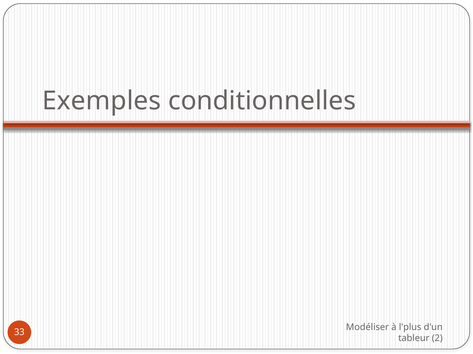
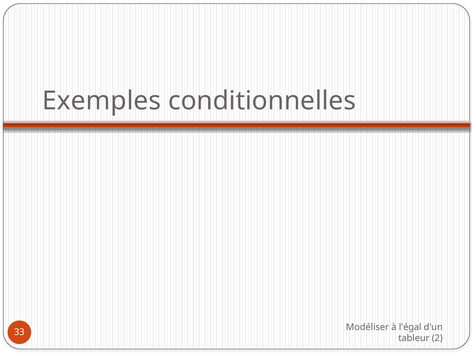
l'plus: l'plus -> l'égal (410, 328)
